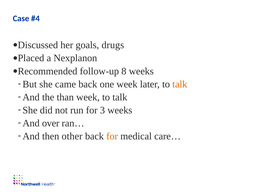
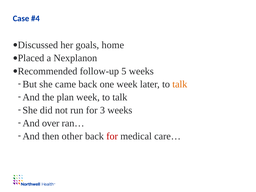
drugs: drugs -> home (113, 45)
8: 8 -> 5 (124, 71)
than: than -> plan (65, 97)
for colour: orange -> red (112, 136)
